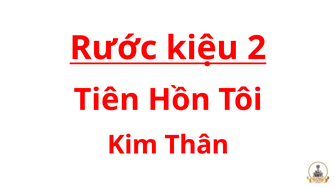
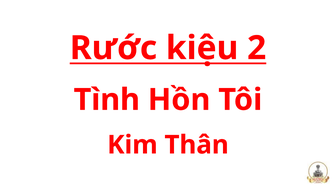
Tiên: Tiên -> Tình (107, 100)
